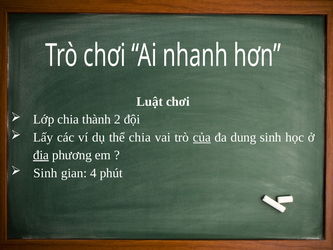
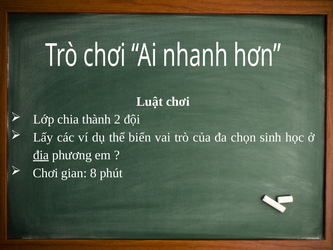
thể chia: chia -> biển (140, 137)
của underline: present -> none (202, 137)
dung: dung -> chọn (243, 137)
Sinh: Sinh -> Chơi (46, 173)
4: 4 -> 8 (93, 173)
